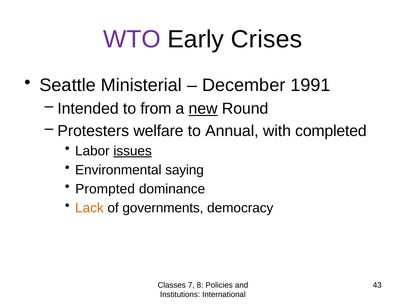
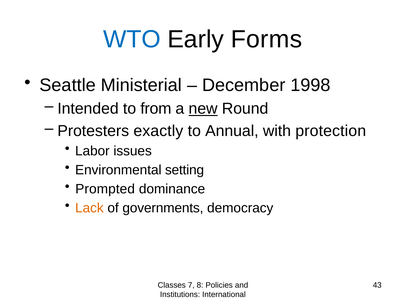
WTO colour: purple -> blue (132, 39)
Crises: Crises -> Forms (267, 39)
1991: 1991 -> 1998 (310, 85)
welfare: welfare -> exactly (158, 131)
completed: completed -> protection (331, 131)
issues underline: present -> none (133, 151)
saying: saying -> setting (185, 170)
